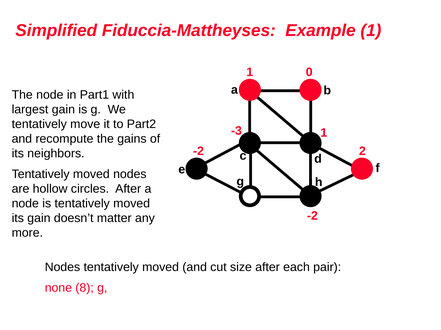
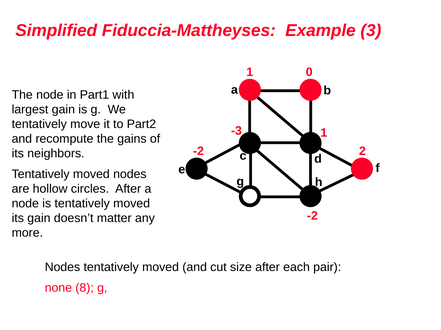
Example 1: 1 -> 3 (371, 31)
